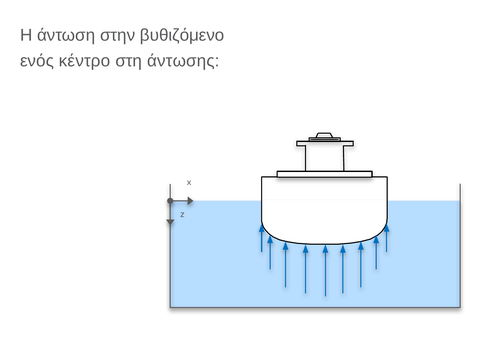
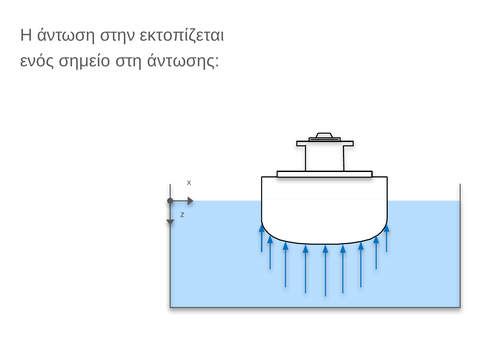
βυθιζόμενο: βυθιζόμενο -> εκτοπίζεται (182, 35)
κέντρο: κέντρο -> σημείο (85, 61)
